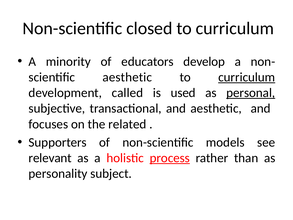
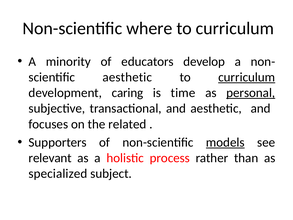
closed: closed -> where (149, 28)
called: called -> caring (127, 93)
used: used -> time (183, 93)
models underline: none -> present (225, 142)
process underline: present -> none (170, 158)
personality: personality -> specialized (58, 173)
